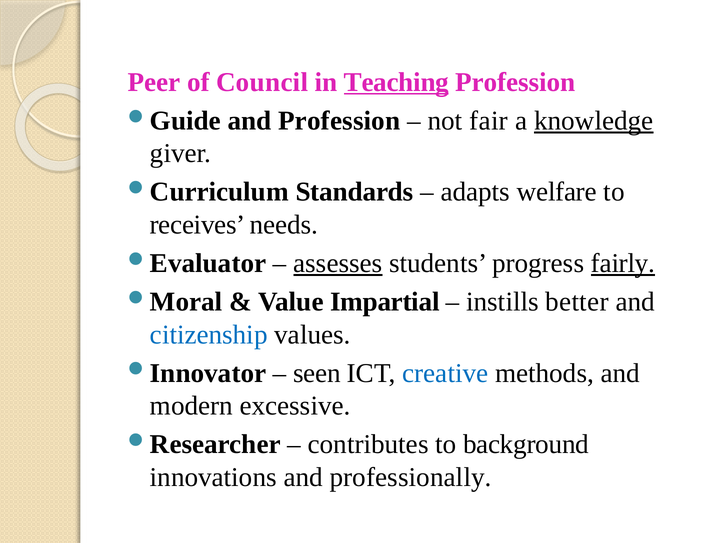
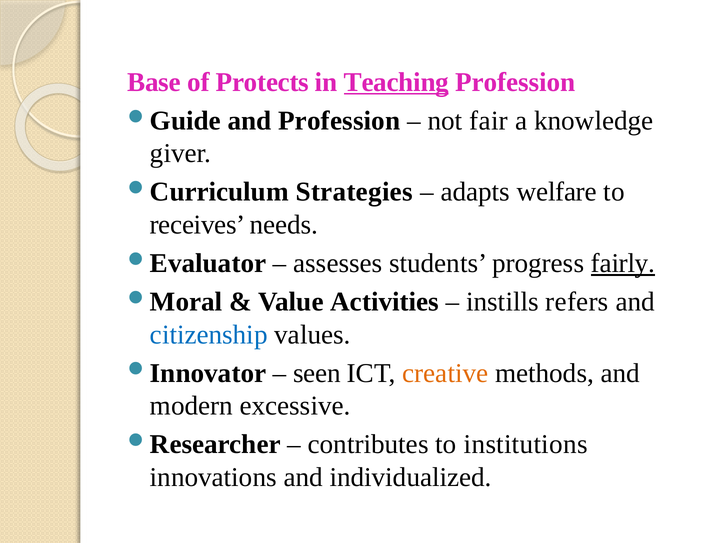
Peer: Peer -> Base (154, 82)
Council: Council -> Protects (262, 82)
knowledge underline: present -> none (594, 121)
Standards: Standards -> Strategies (354, 192)
assesses underline: present -> none (338, 264)
Impartial: Impartial -> Activities (385, 302)
better: better -> refers (577, 302)
creative colour: blue -> orange (445, 374)
background: background -> institutions (526, 445)
professionally: professionally -> individualized (411, 478)
